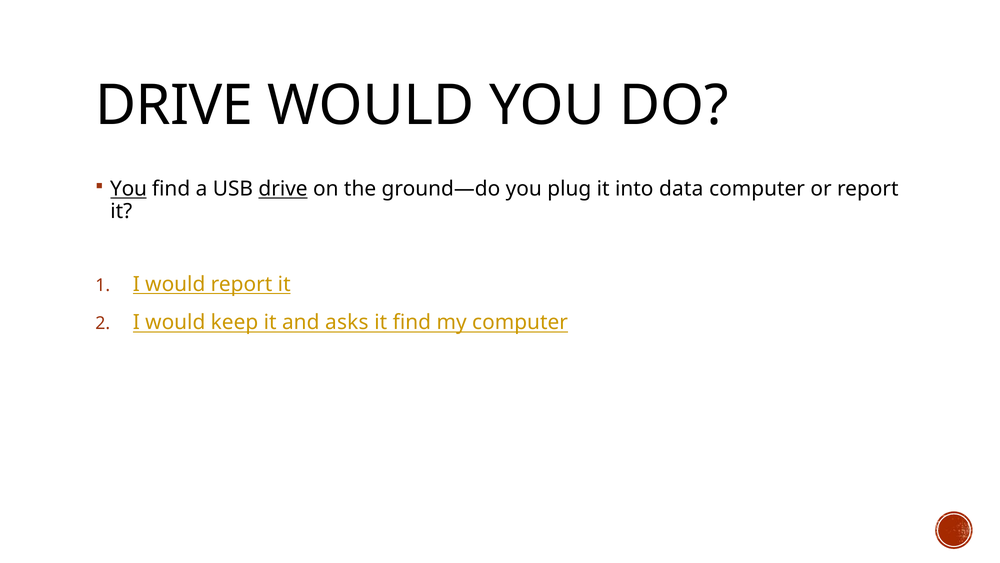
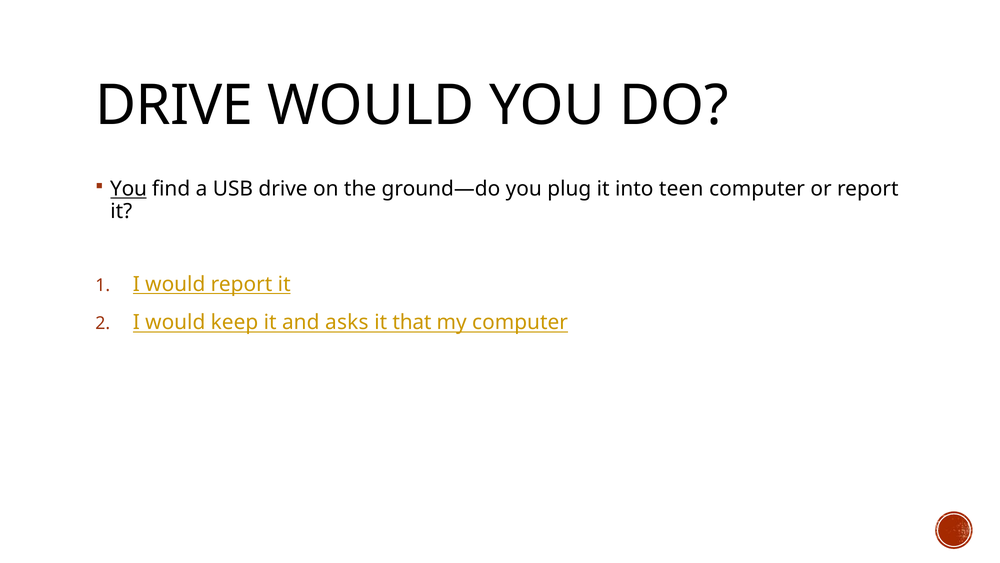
drive underline: present -> none (283, 189)
data: data -> teen (681, 189)
it find: find -> that (412, 322)
